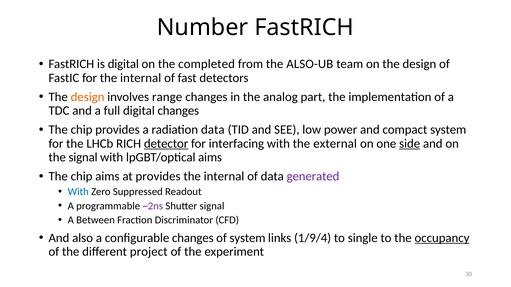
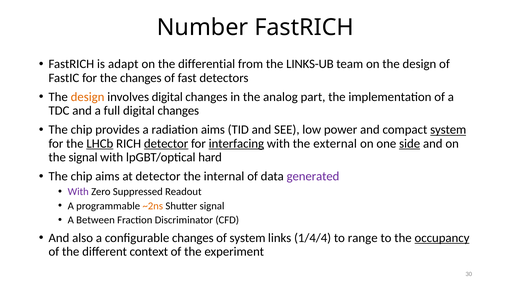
is digital: digital -> adapt (123, 64)
completed: completed -> differential (207, 64)
ALSO-UB: ALSO-UB -> LINKS-UB (310, 64)
for the internal: internal -> changes (141, 78)
involves range: range -> digital (167, 97)
radiation data: data -> aims (213, 130)
system underline: none -> present (448, 130)
LHCb underline: none -> present (100, 144)
interfacing underline: none -> present (236, 144)
lpGBT/optical aims: aims -> hard (210, 158)
at provides: provides -> detector (158, 177)
With colour: blue -> purple (78, 192)
~2ns colour: purple -> orange (153, 206)
1/9/4: 1/9/4 -> 1/4/4 (313, 238)
single: single -> range (363, 238)
project: project -> context (149, 252)
